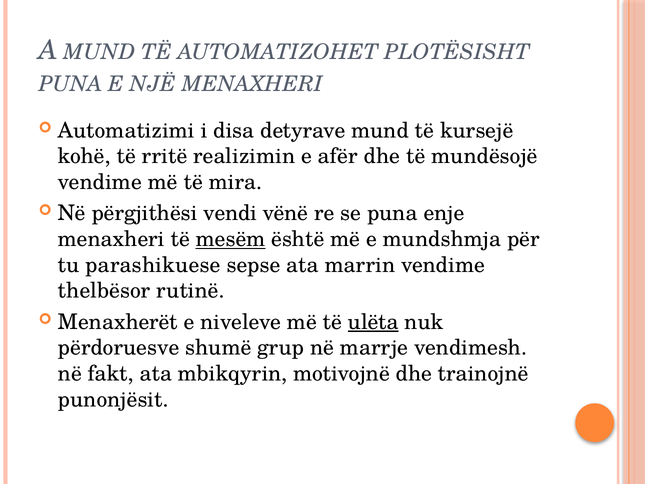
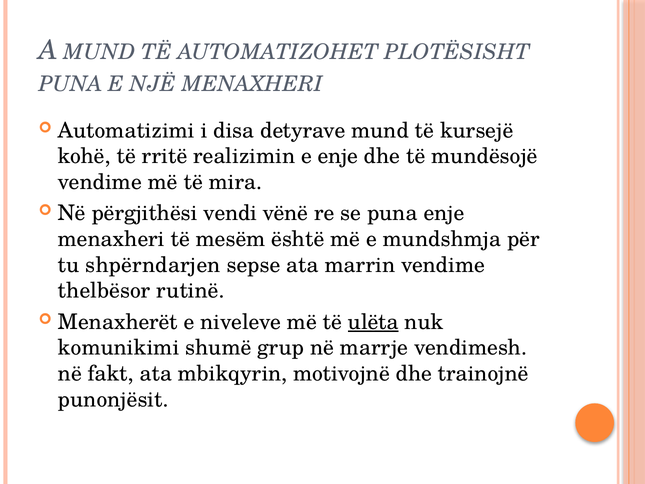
e afër: afër -> enje (338, 156)
mesëm underline: present -> none (231, 239)
parashikuese: parashikuese -> shpërndarjen (153, 265)
përdoruesve: përdoruesve -> komunikimi (119, 348)
